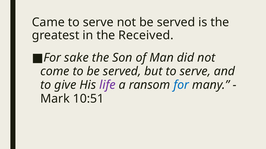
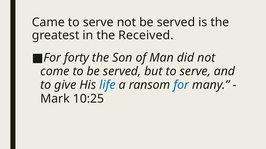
sake: sake -> forty (77, 58)
life colour: purple -> blue (107, 85)
10:51: 10:51 -> 10:25 (88, 99)
